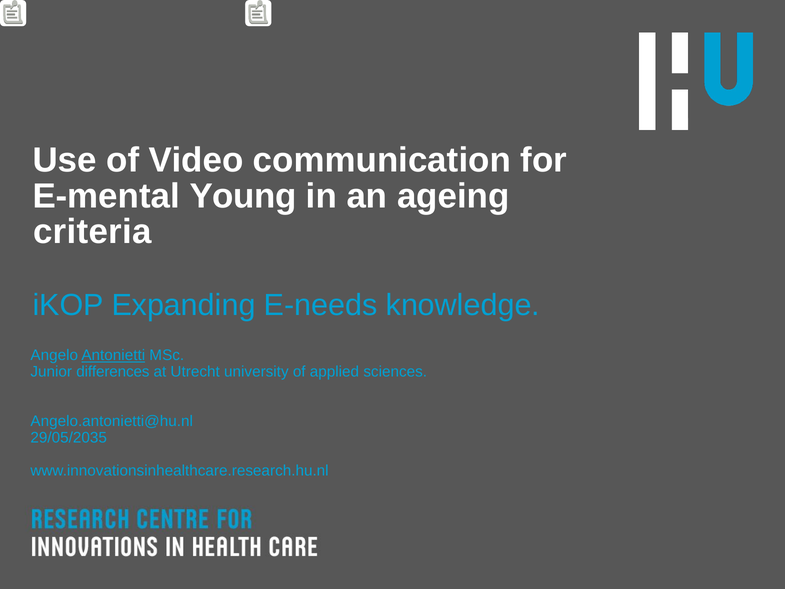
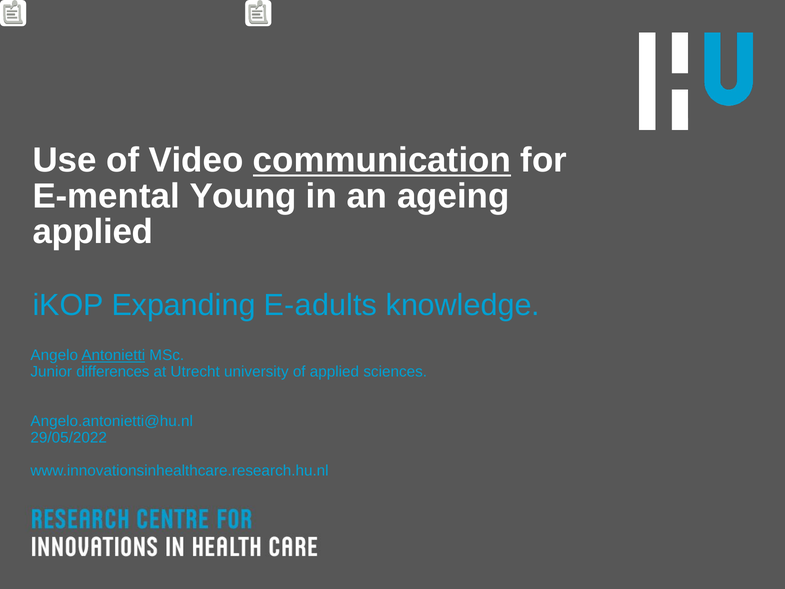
communication underline: none -> present (382, 160)
criteria: criteria -> applied (93, 232)
E-needs: E-needs -> E-adults (321, 305)
29/05/2035: 29/05/2035 -> 29/05/2022 (69, 438)
